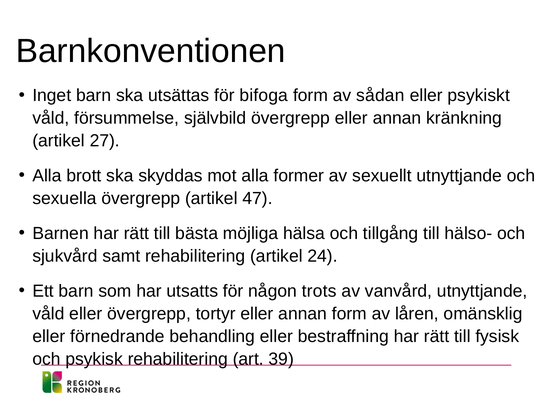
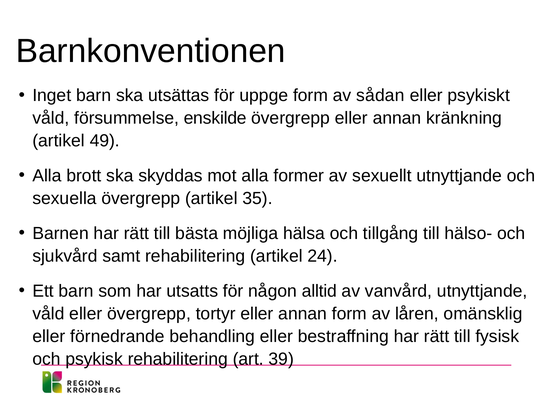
bifoga: bifoga -> uppge (264, 95)
självbild: självbild -> enskilde (215, 118)
27: 27 -> 49 (105, 141)
47: 47 -> 35 (257, 198)
trots: trots -> alltid (319, 291)
